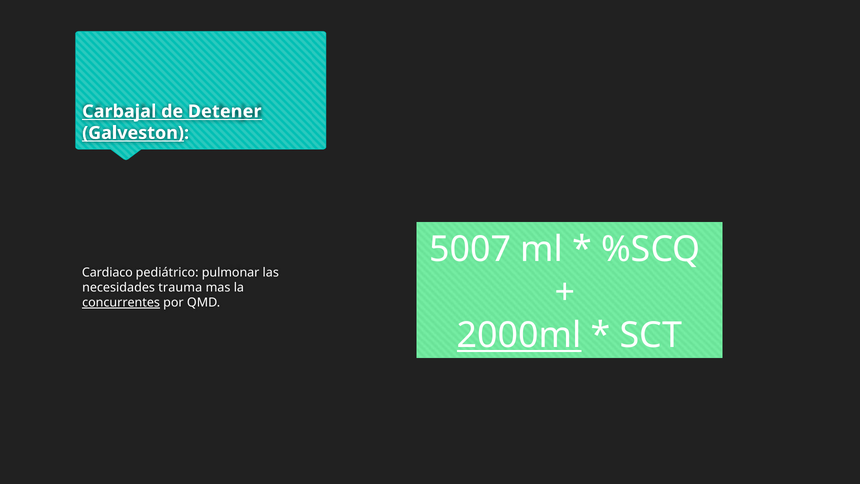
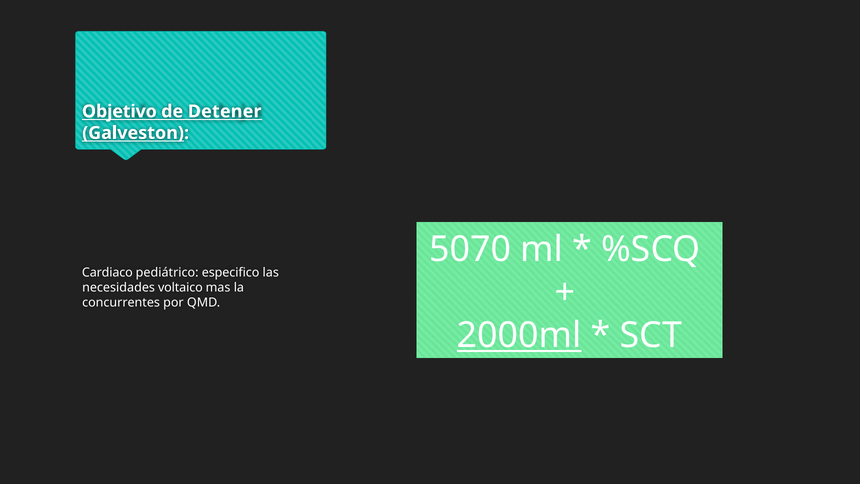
Carbajal: Carbajal -> Objetivo (119, 111)
5007: 5007 -> 5070 (470, 249)
pulmonar: pulmonar -> especifico (231, 272)
trauma: trauma -> voltaico (180, 287)
concurrentes underline: present -> none (121, 302)
